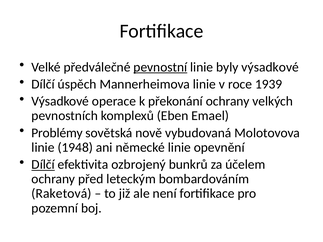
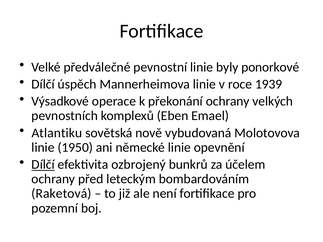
pevnostní underline: present -> none (160, 67)
byly výsadkové: výsadkové -> ponorkové (270, 67)
Problémy: Problémy -> Atlantiku (57, 133)
1948: 1948 -> 1950 (75, 148)
